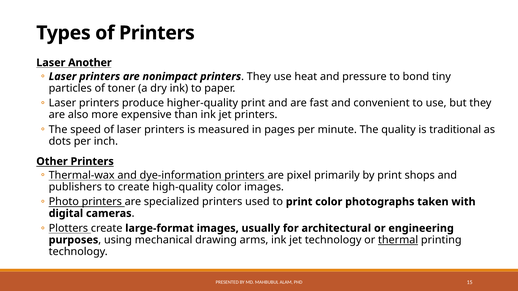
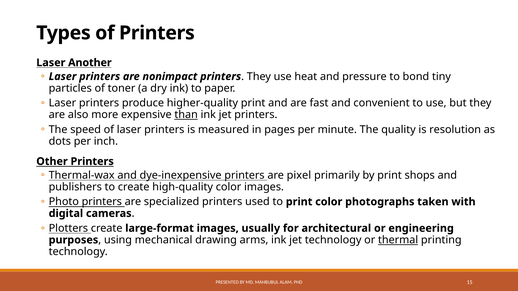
than underline: none -> present (186, 115)
traditional: traditional -> resolution (455, 130)
dye-information: dye-information -> dye-inexpensive (181, 175)
